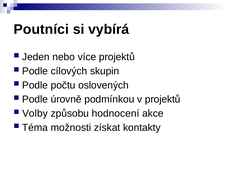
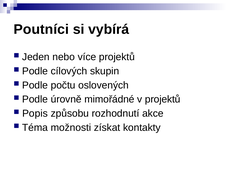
podmínkou: podmínkou -> mimořádné (109, 99)
Volby: Volby -> Popis (35, 114)
hodnocení: hodnocení -> rozhodnutí (116, 114)
